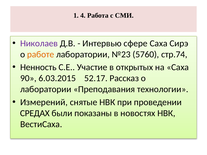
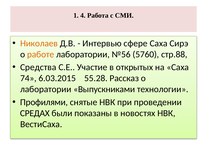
Николаев colour: purple -> orange (39, 43)
№23: №23 -> №56 (121, 54)
стр.74: стр.74 -> стр.88 (174, 54)
Ненность: Ненность -> Средства (38, 67)
90: 90 -> 74 (28, 78)
52.17: 52.17 -> 55.28 (96, 78)
Преподавания: Преподавания -> Выпускниками (104, 89)
Измерений: Измерений -> Профилями (44, 102)
